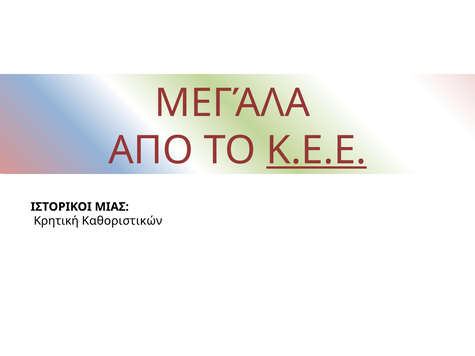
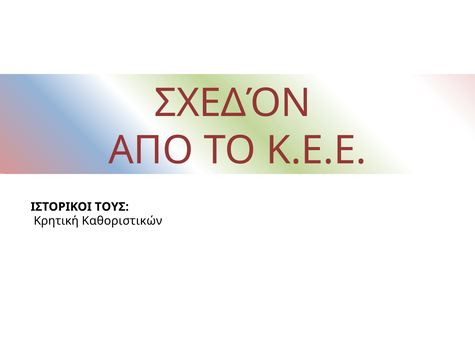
ΜΕΓΆΛΑ: ΜΕΓΆΛΑ -> ΣΧΕΔΌΝ (233, 103)
Κ.Ε.Ε underline: present -> none (316, 151)
ΜΙΑΣ: ΜΙΑΣ -> ΤΟΥΣ (112, 207)
